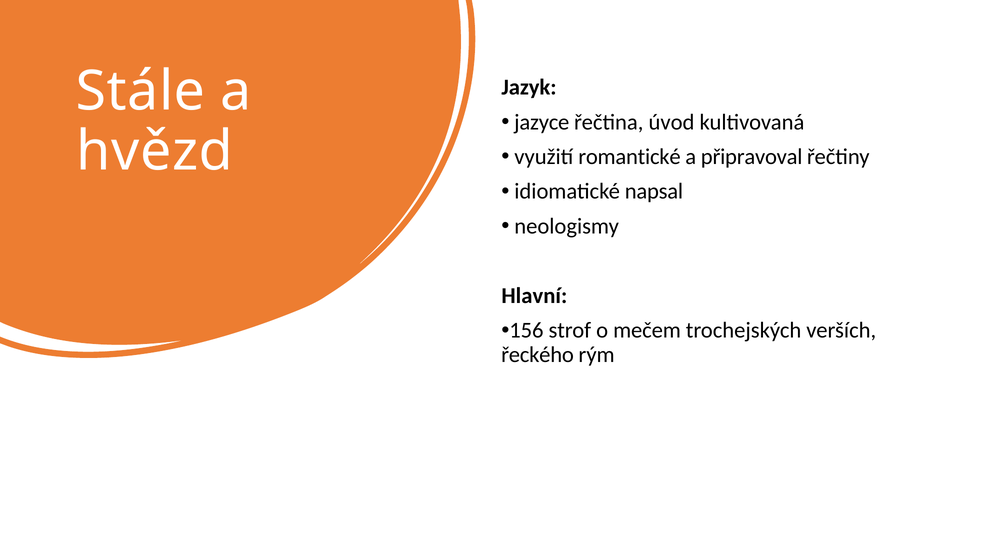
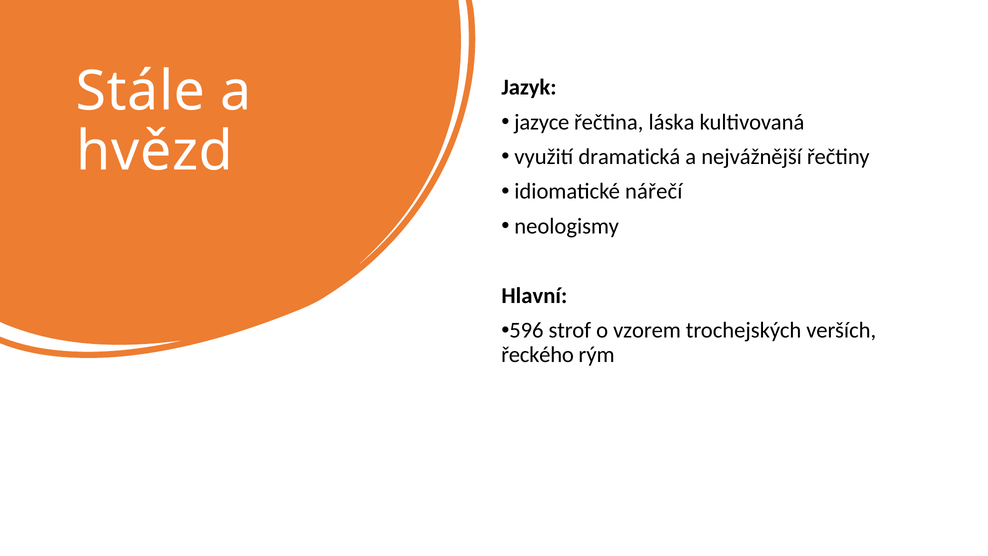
úvod: úvod -> láska (671, 122)
romantické: romantické -> dramatická (629, 157)
připravoval: připravoval -> nejvážnější (752, 157)
napsal: napsal -> nářečí (654, 191)
156: 156 -> 596 (526, 330)
mečem: mečem -> vzorem (647, 330)
